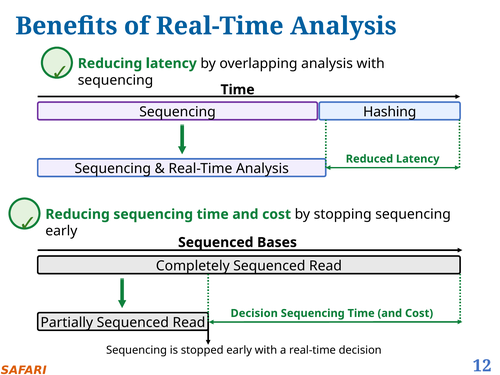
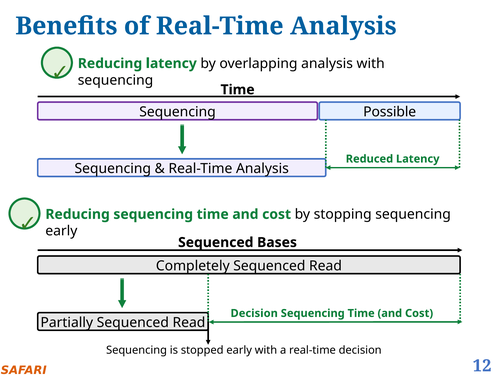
Hashing: Hashing -> Possible (390, 112)
